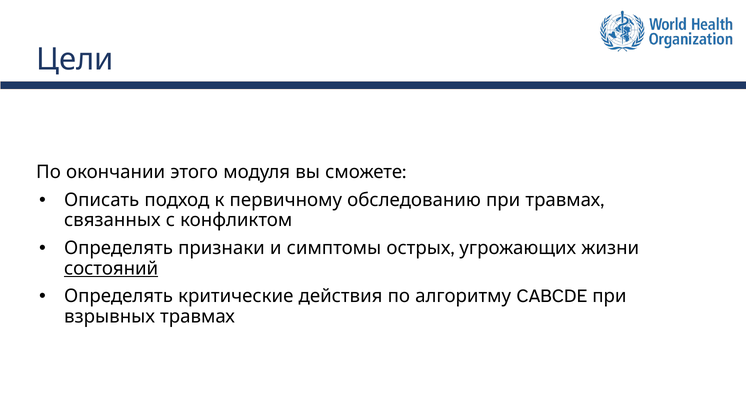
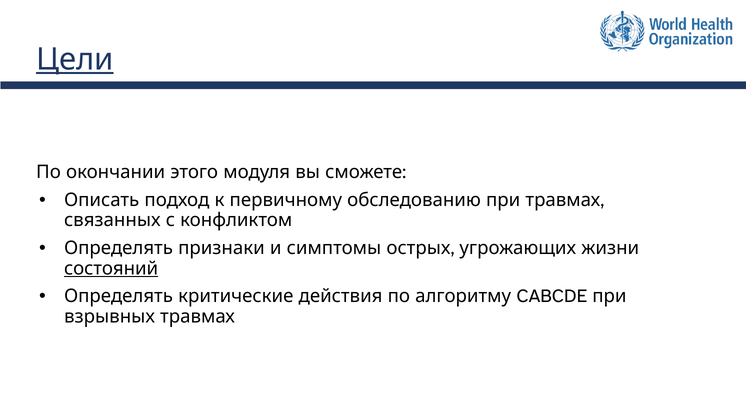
Цели underline: none -> present (75, 59)
